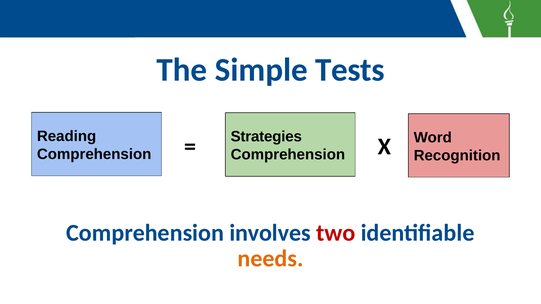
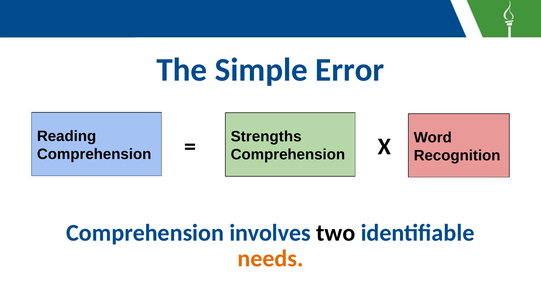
Tests: Tests -> Error (350, 70)
Strategies: Strategies -> Strengths (266, 137)
two colour: red -> black (336, 233)
